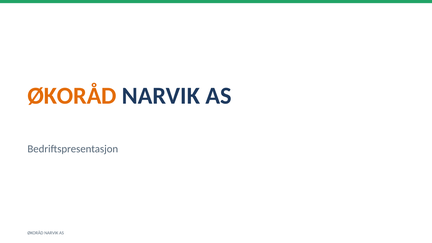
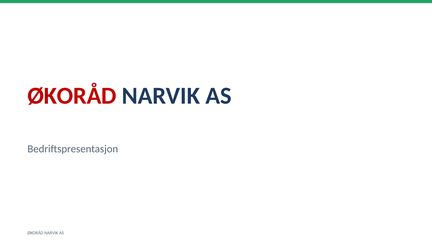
ØKORÅD colour: orange -> red (72, 96)
